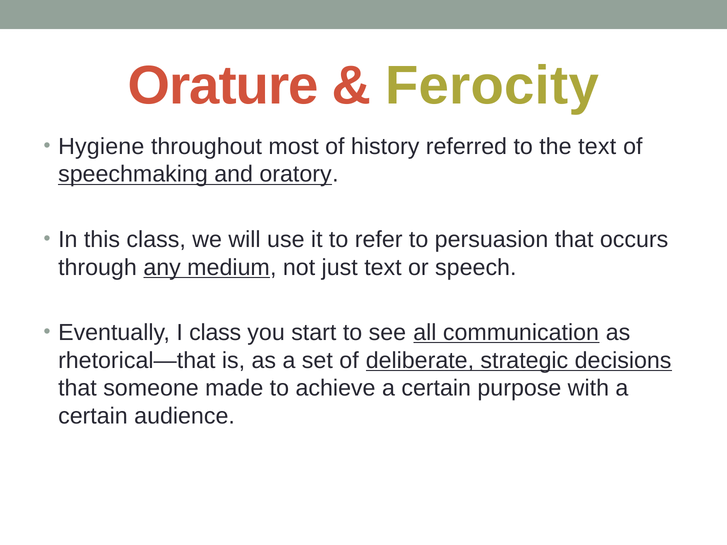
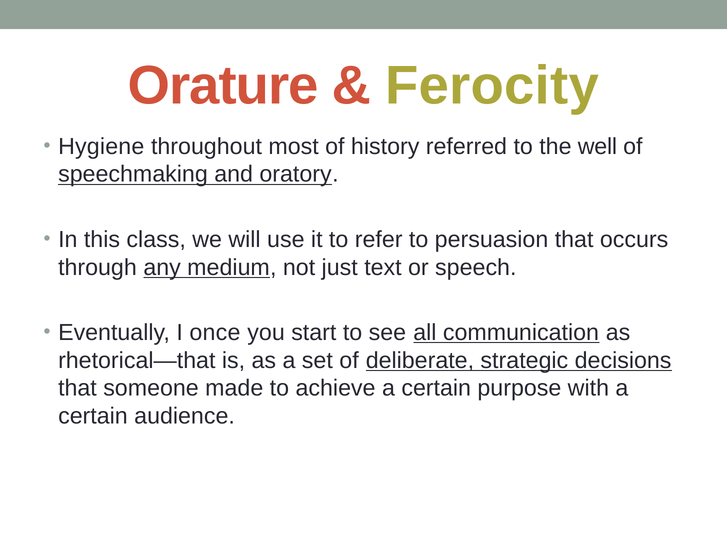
the text: text -> well (597, 146)
I class: class -> once (215, 333)
